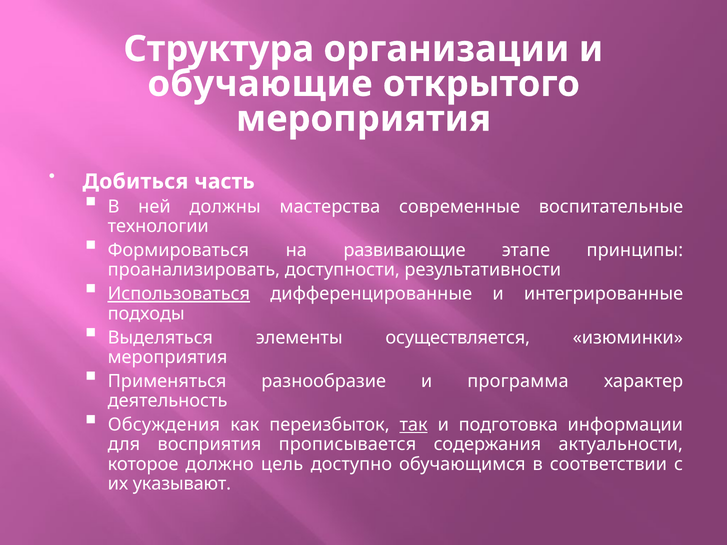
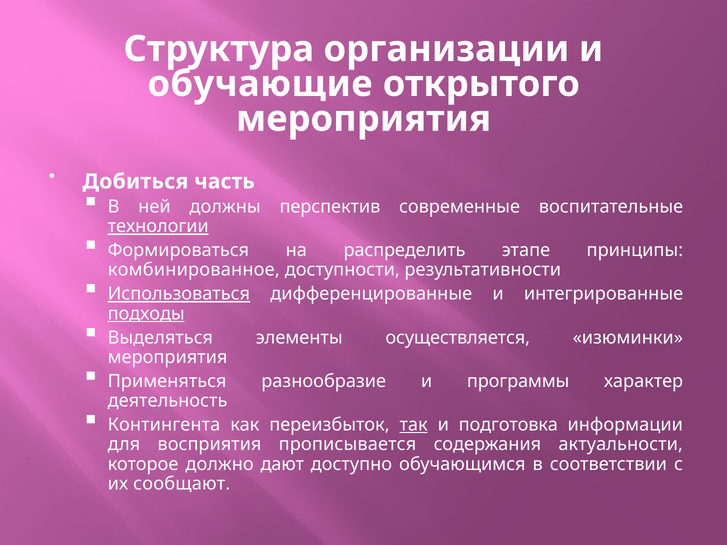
мастерства: мастерства -> перспектив (330, 207)
технологии underline: none -> present (158, 226)
развивающие: развивающие -> распределить (405, 250)
проанализировать: проанализировать -> комбинированное (194, 270)
подходы underline: none -> present (146, 314)
программа: программа -> программы (518, 381)
Обсуждения: Обсуждения -> Контингента (164, 425)
цель: цель -> дают (282, 464)
указывают: указывают -> сообщают (182, 484)
